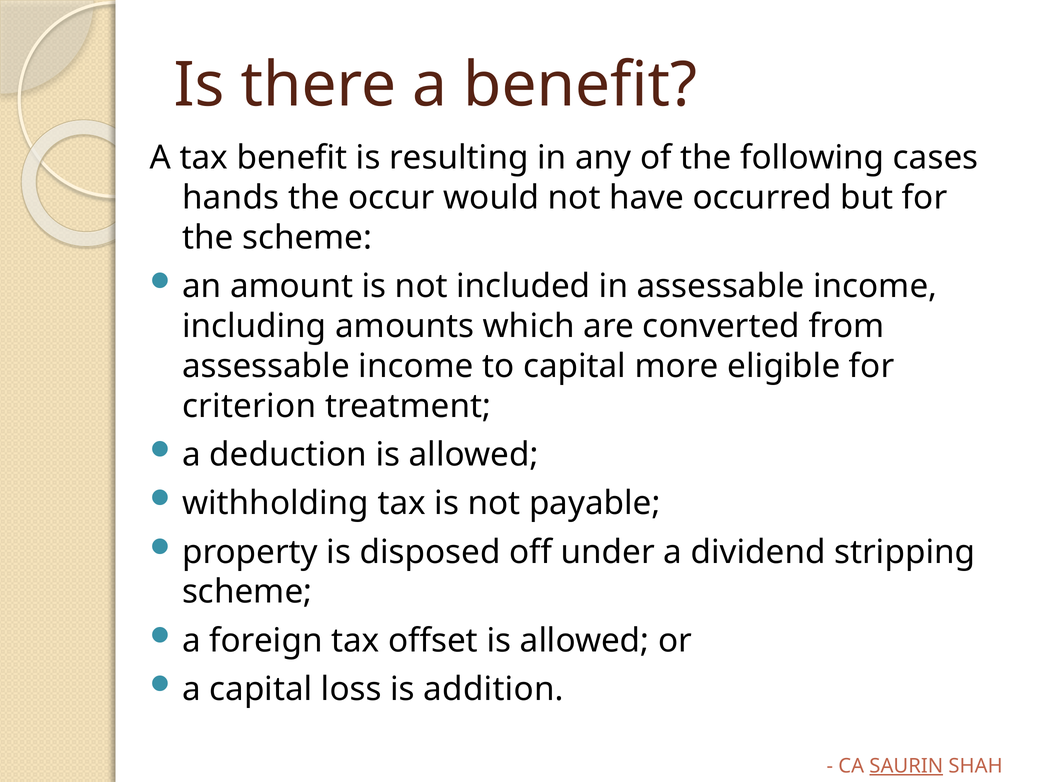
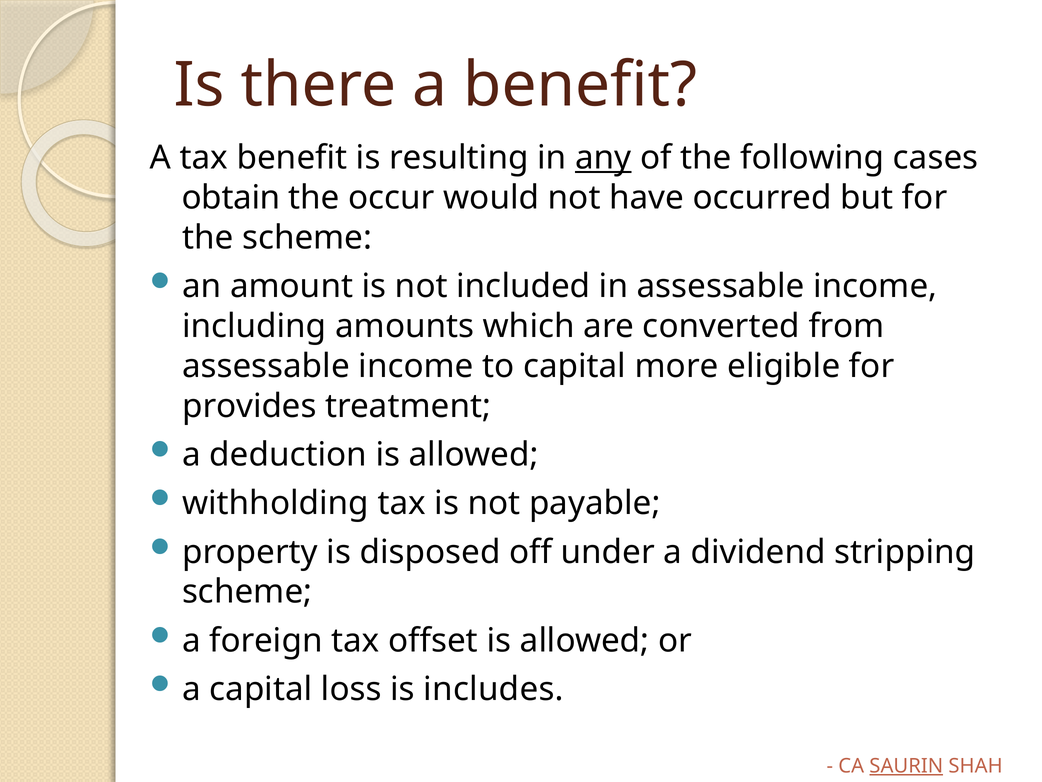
any underline: none -> present (603, 158)
hands: hands -> obtain (231, 198)
criterion: criterion -> provides (249, 406)
addition: addition -> includes (494, 689)
